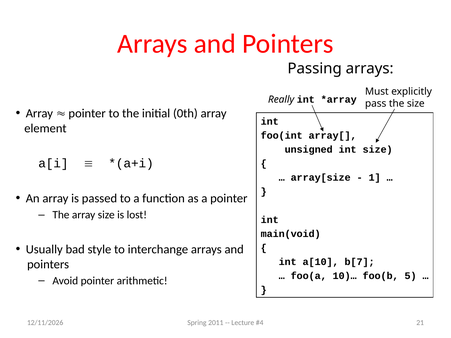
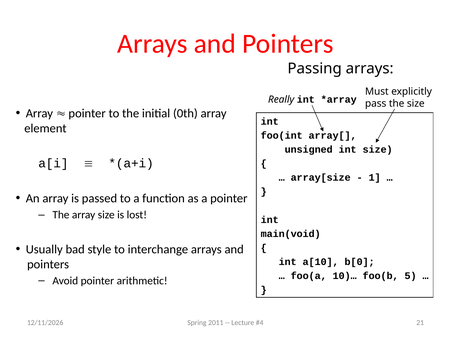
b[7: b[7 -> b[0 (360, 262)
